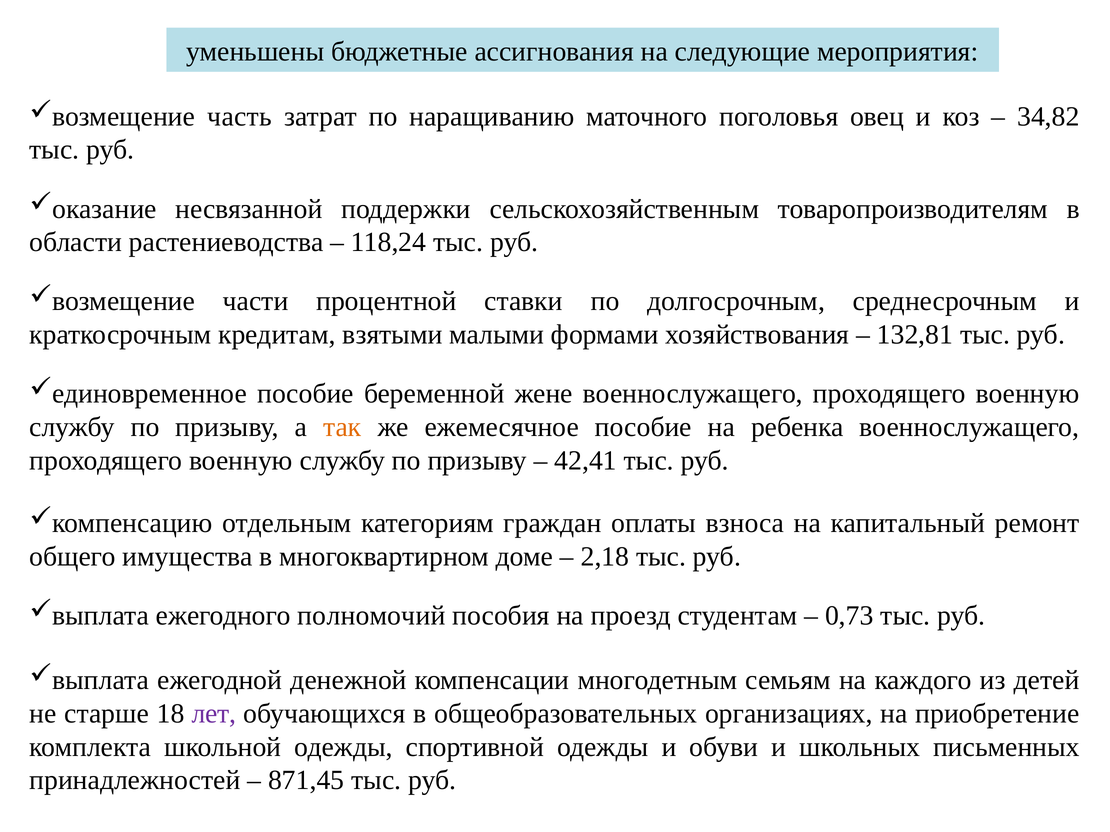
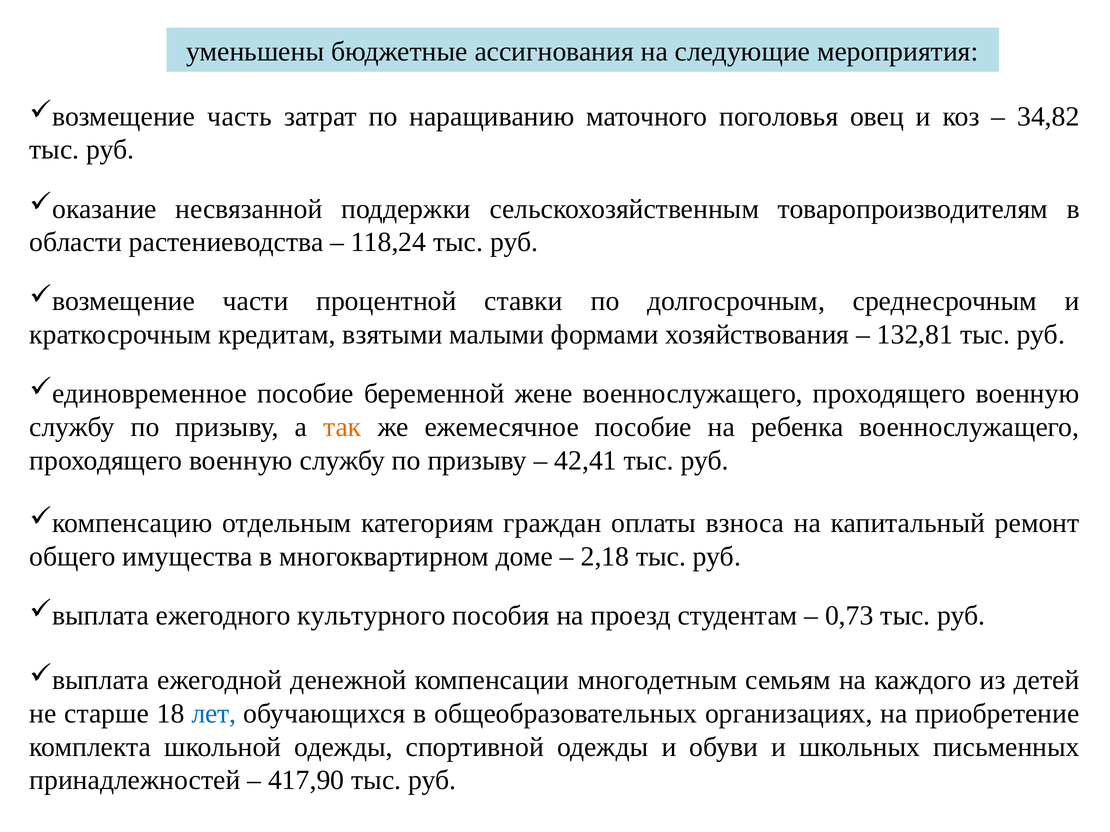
полномочий: полномочий -> культурного (371, 616)
лет colour: purple -> blue (214, 714)
871,45: 871,45 -> 417,90 (306, 781)
